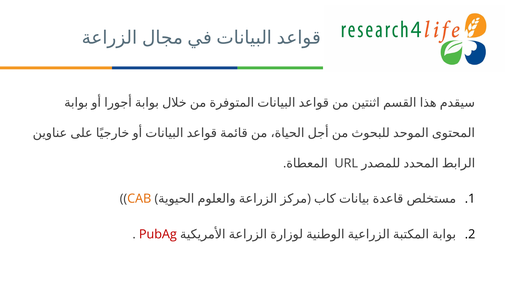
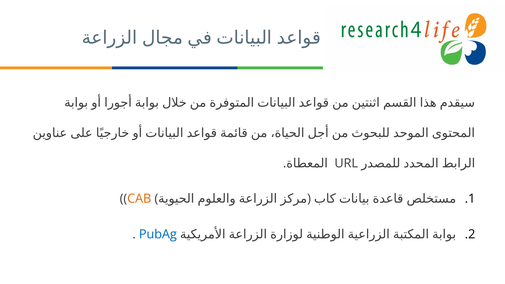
PubAg colour: red -> blue (158, 234)
